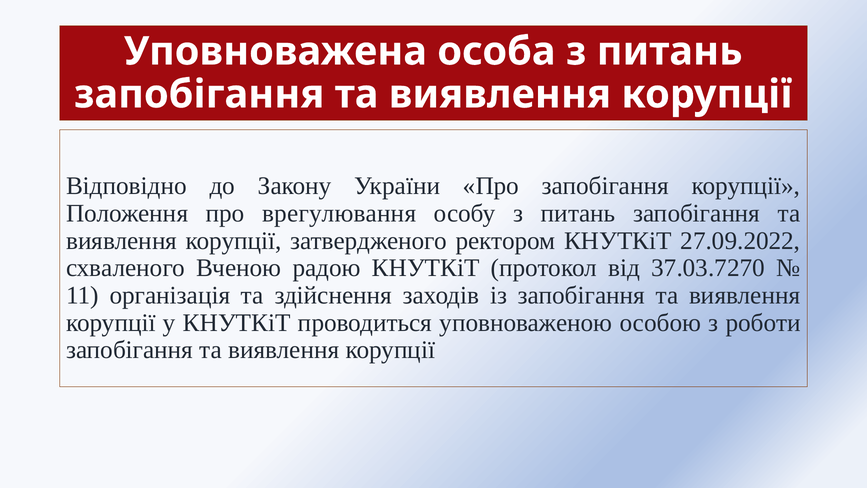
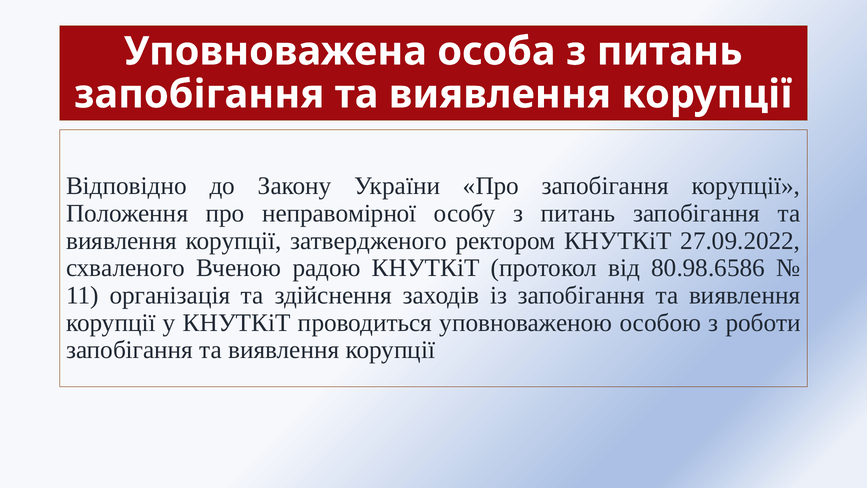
врегулювання: врегулювання -> неправомірної (339, 213)
37.03.7270: 37.03.7270 -> 80.98.6586 (708, 268)
